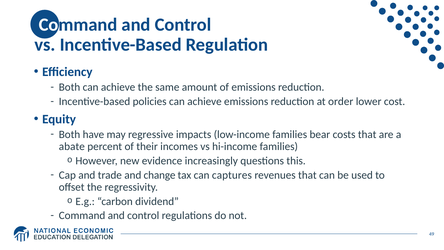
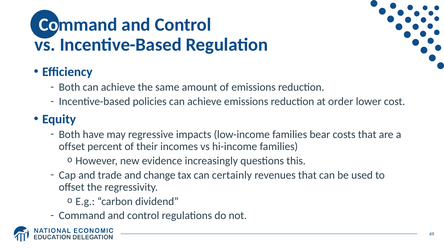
abate: abate -> offset (72, 146)
captures: captures -> certainly (232, 175)
